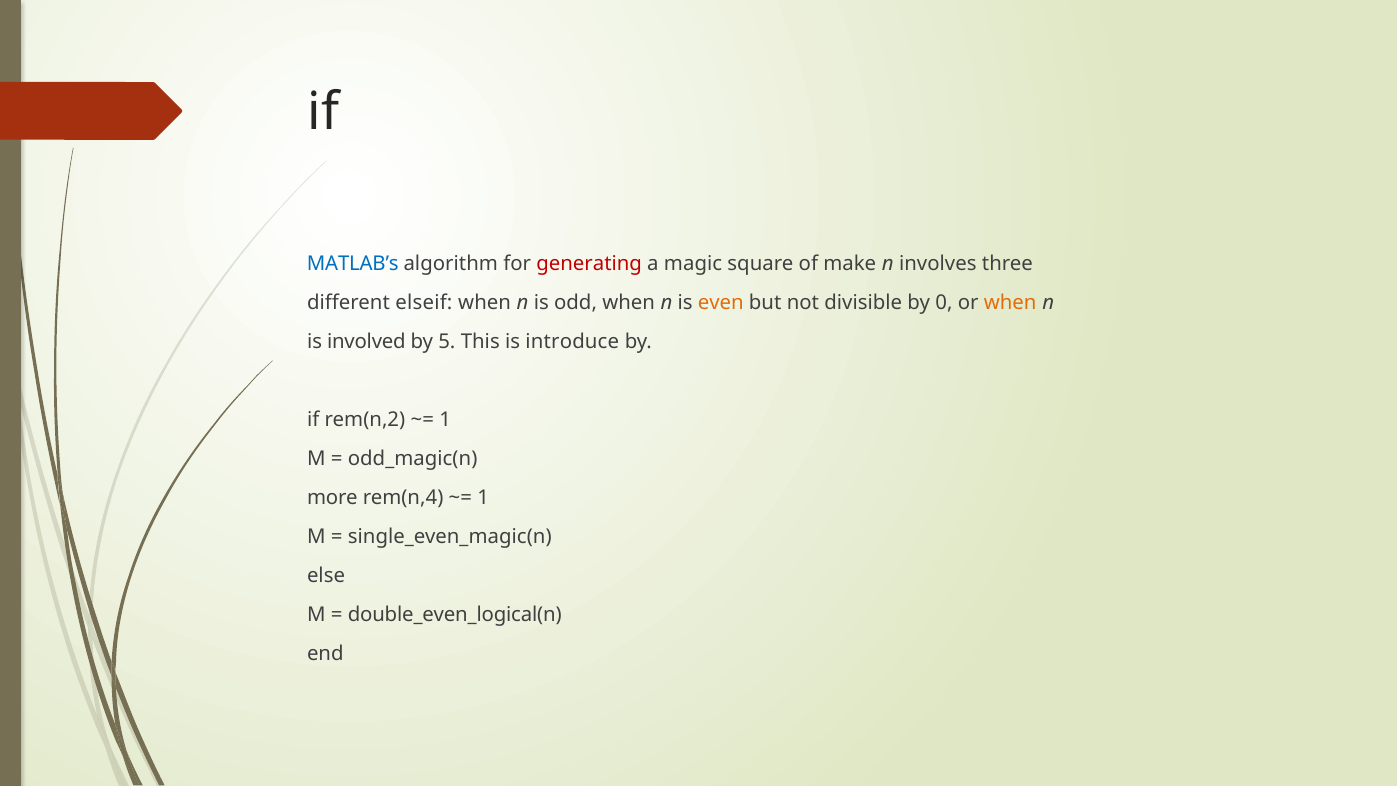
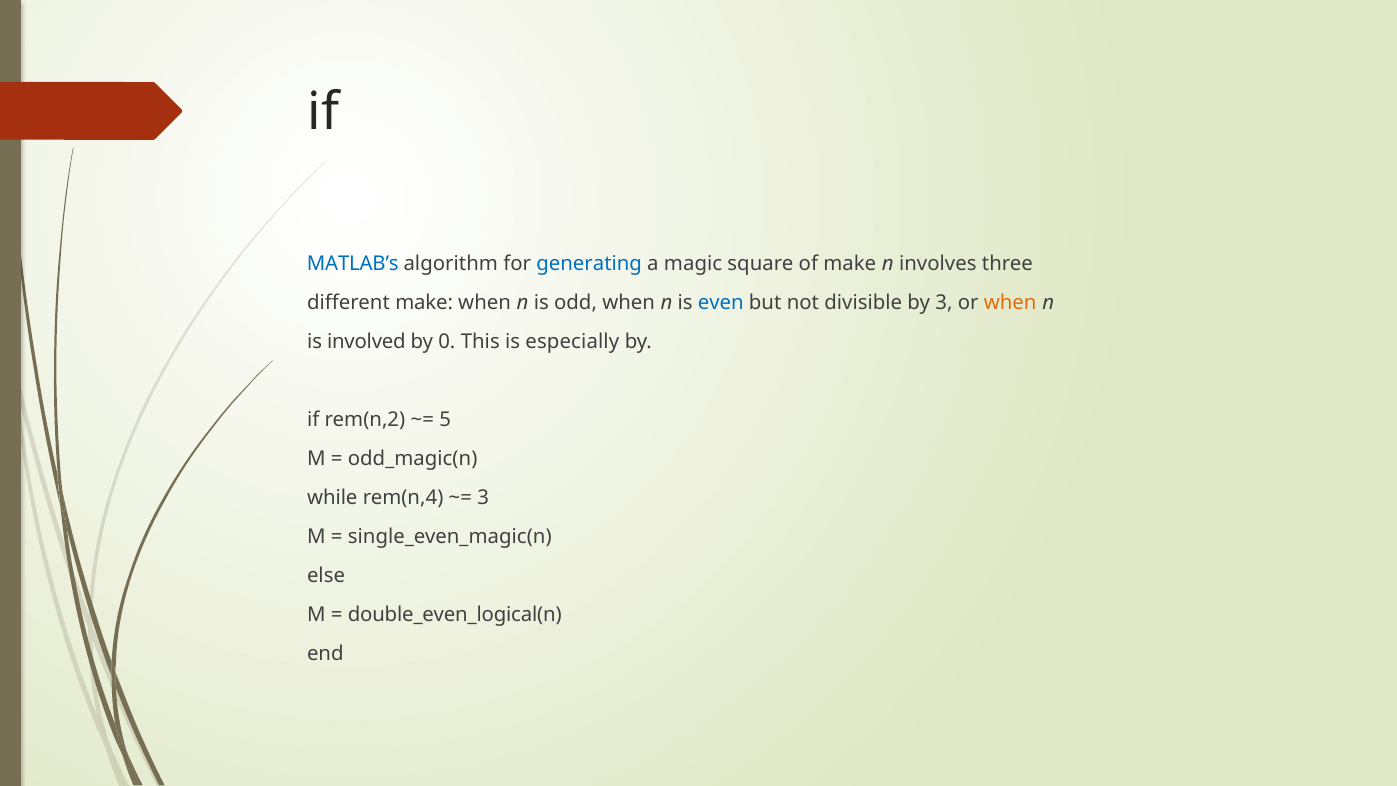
generating colour: red -> blue (589, 263)
different elseif: elseif -> make (424, 302)
even colour: orange -> blue (721, 302)
by 0: 0 -> 3 (944, 302)
5: 5 -> 0 (447, 341)
introduce: introduce -> especially (572, 341)
1: 1 -> 5 (445, 419)
more: more -> while (332, 498)
1: 1 -> 3 (483, 498)
